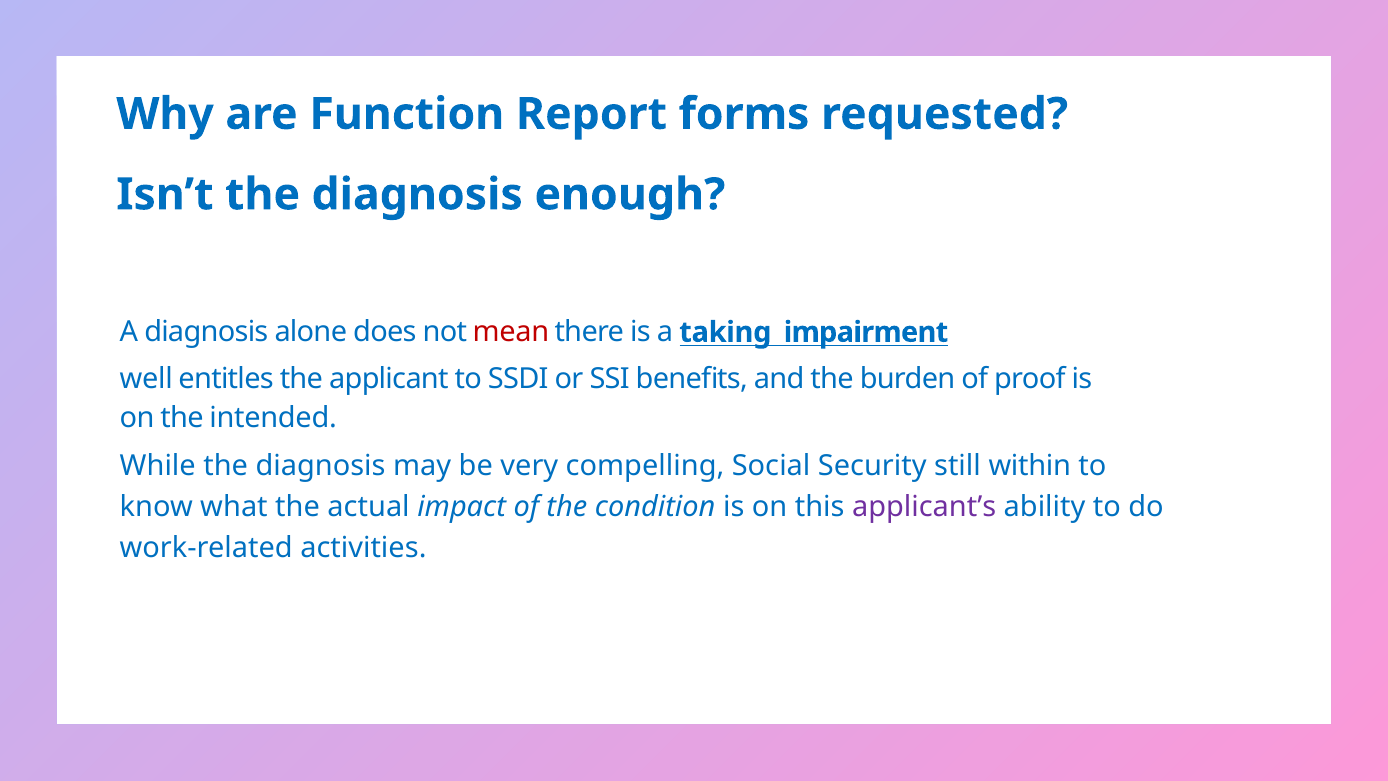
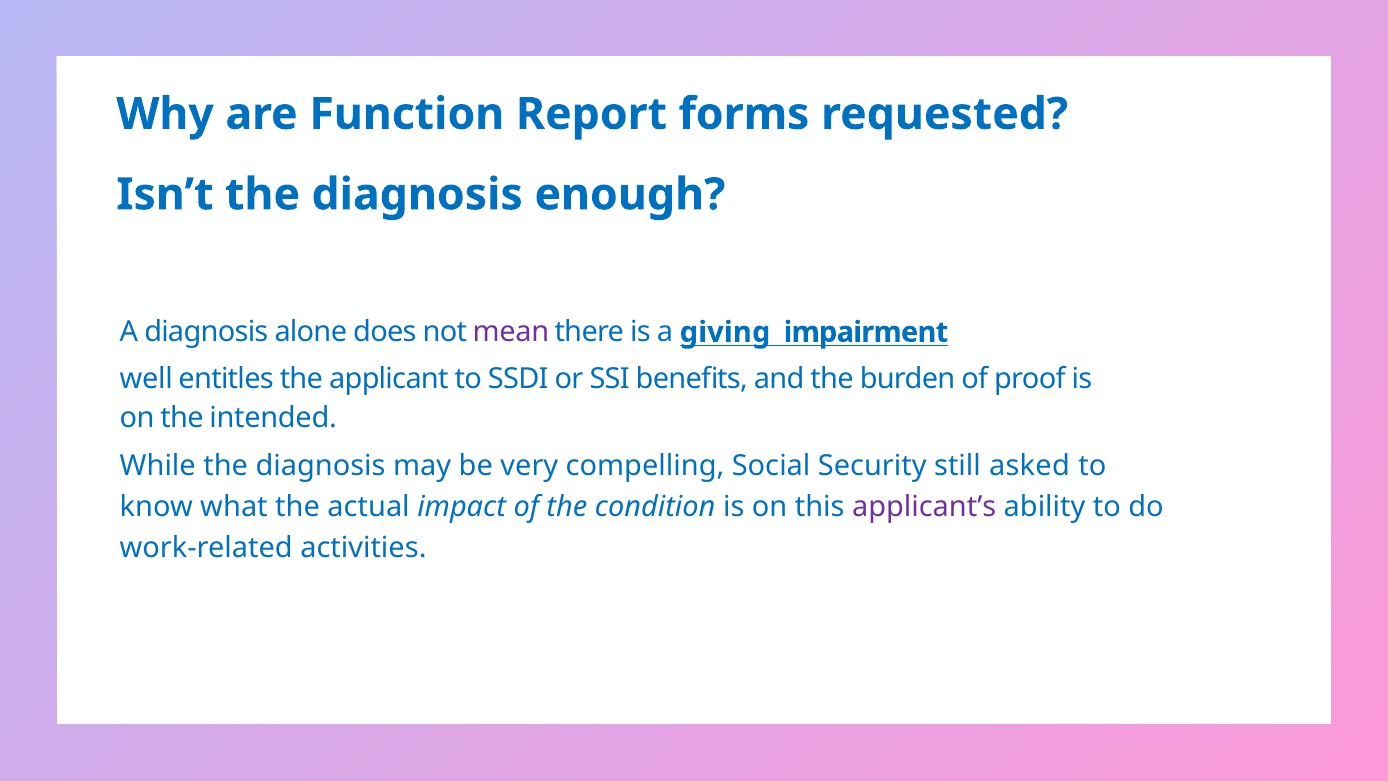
mean colour: red -> purple (511, 332)
taking: taking -> giving (725, 332)
within: within -> asked (1029, 466)
